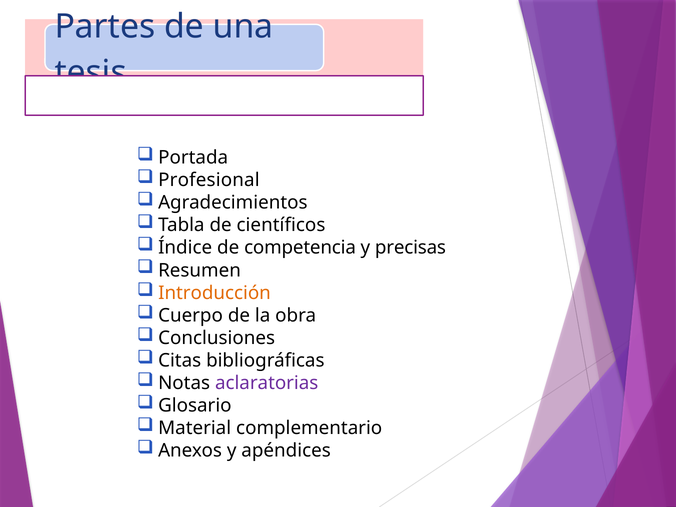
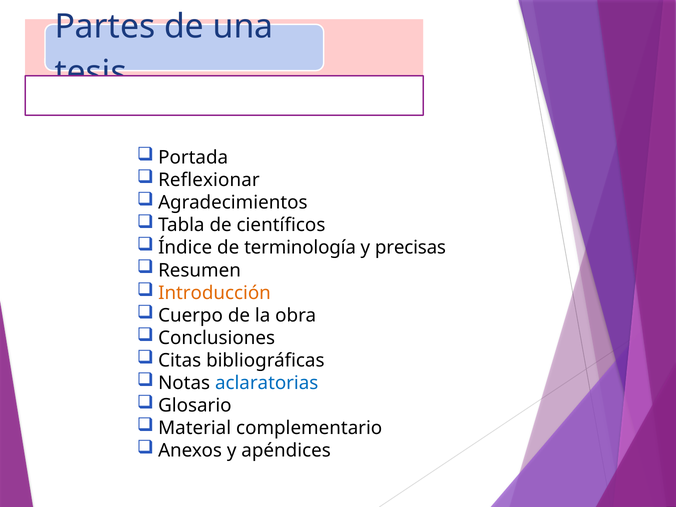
Profesional: Profesional -> Reflexionar (209, 180)
competencia: competencia -> terminología (300, 248)
aclaratorias colour: purple -> blue (267, 383)
